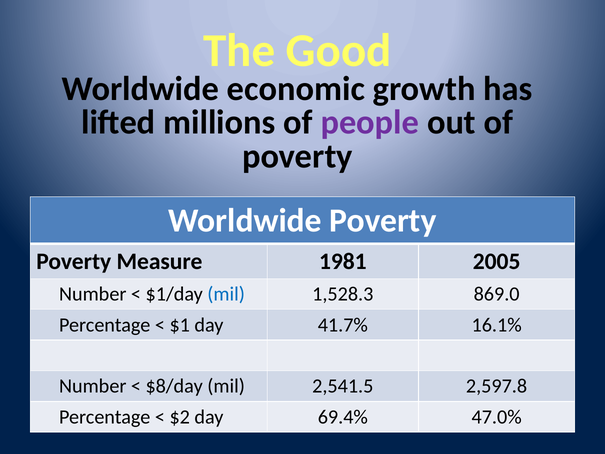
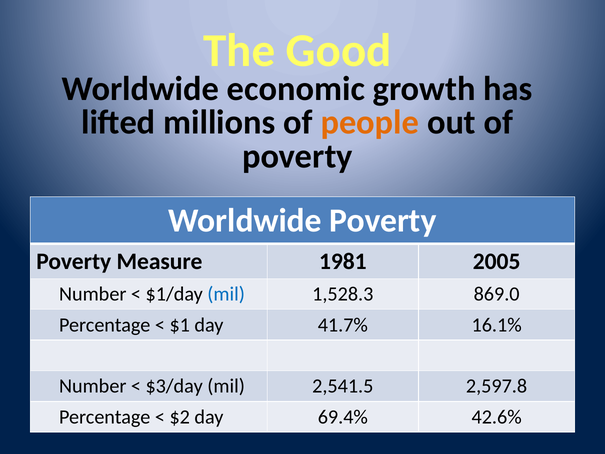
people colour: purple -> orange (370, 122)
$8/day: $8/day -> $3/day (174, 386)
47.0%: 47.0% -> 42.6% (497, 417)
